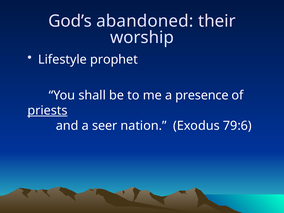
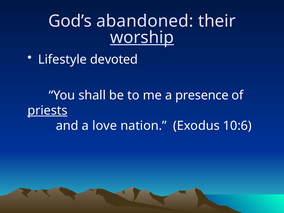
worship underline: none -> present (142, 37)
prophet: prophet -> devoted (114, 60)
seer: seer -> love (105, 126)
79:6: 79:6 -> 10:6 (237, 126)
